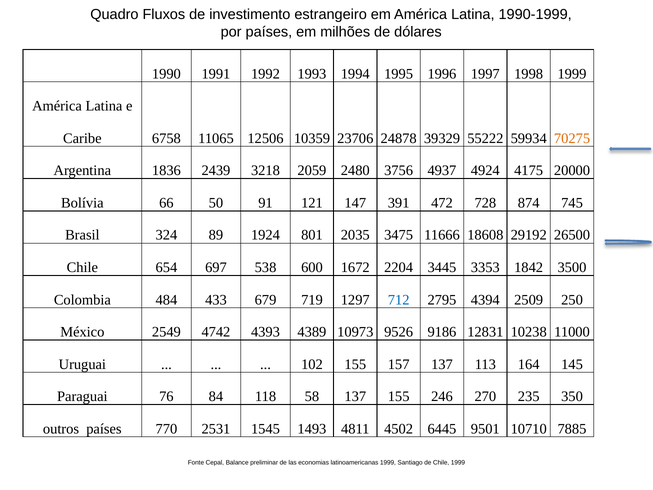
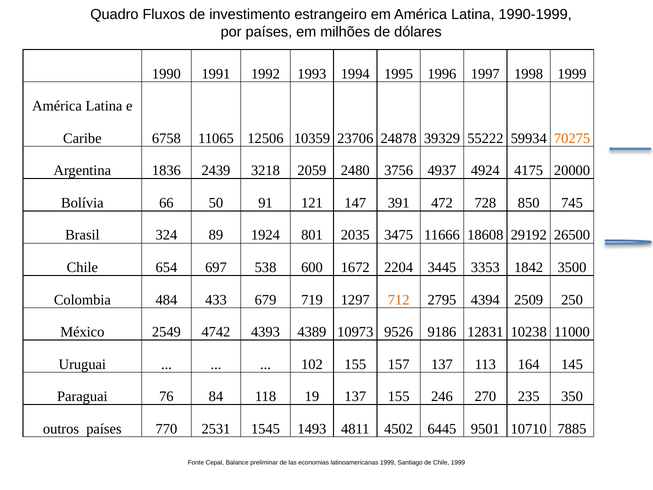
874: 874 -> 850 (529, 203)
712 colour: blue -> orange (399, 300)
58: 58 -> 19 (312, 396)
